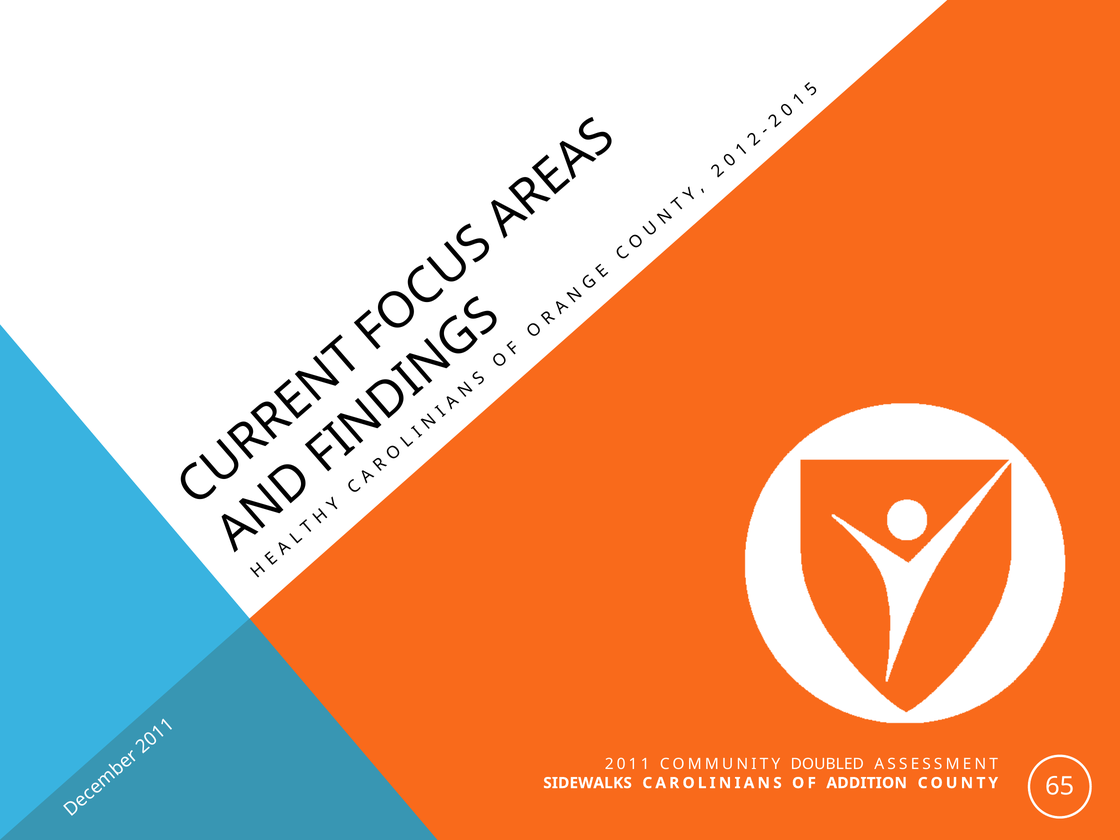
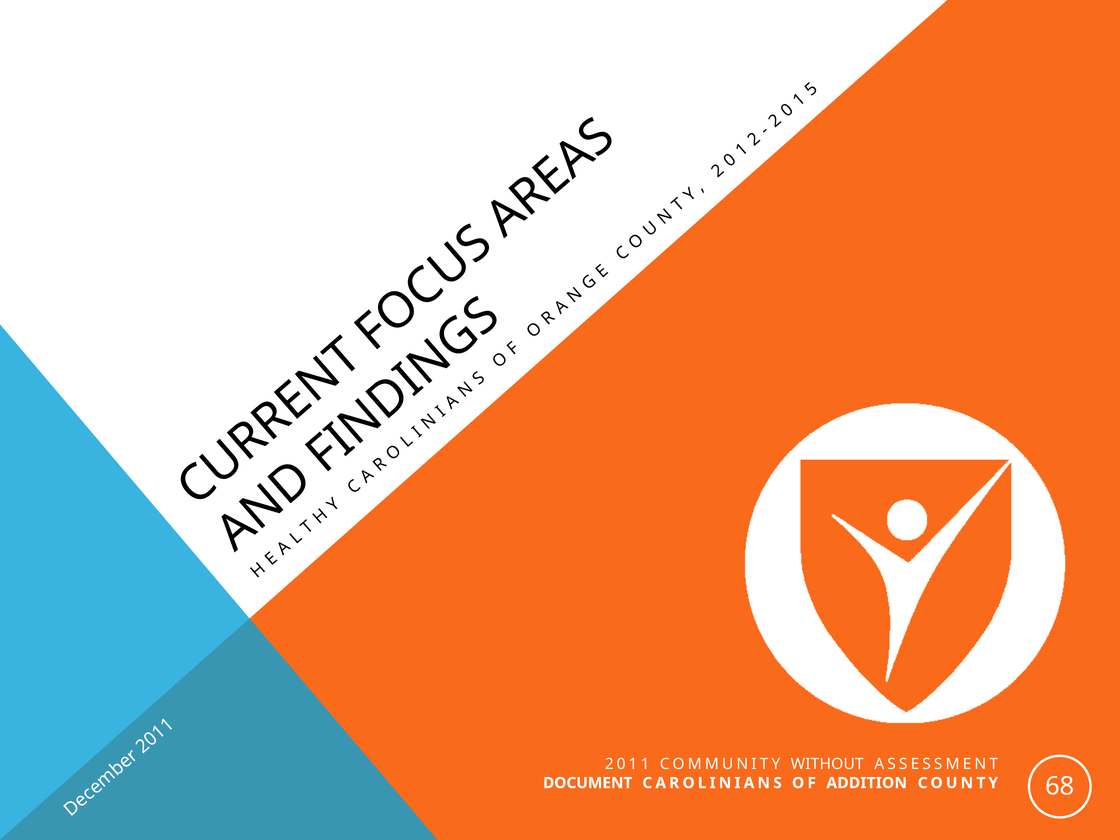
DOUBLED: DOUBLED -> WITHOUT (827, 764)
SIDEWALKS: SIDEWALKS -> DOCUMENT (588, 783)
65: 65 -> 68 (1060, 786)
